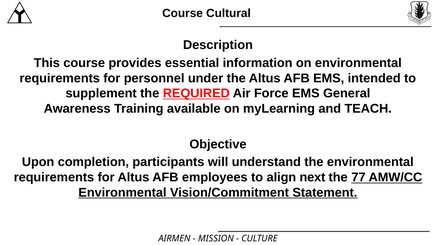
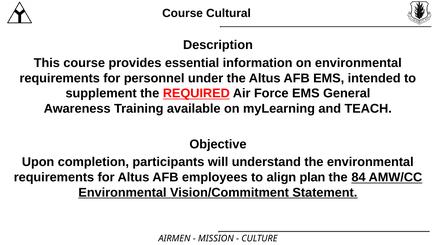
next: next -> plan (312, 178)
77: 77 -> 84 (359, 178)
